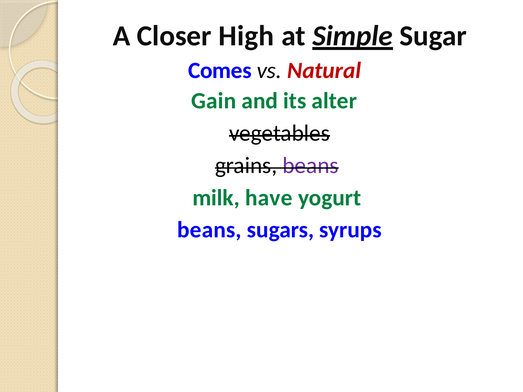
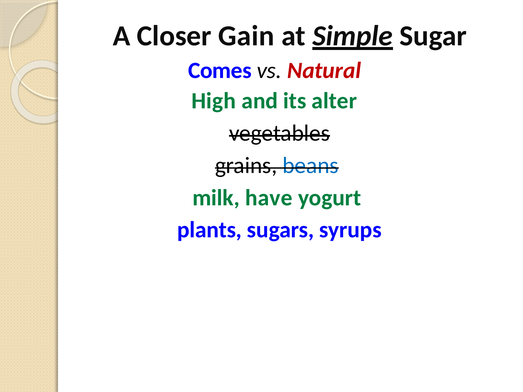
High: High -> Gain (246, 36)
Gain: Gain -> High (214, 101)
beans colour: purple -> blue (311, 166)
beans: beans -> plants (210, 230)
